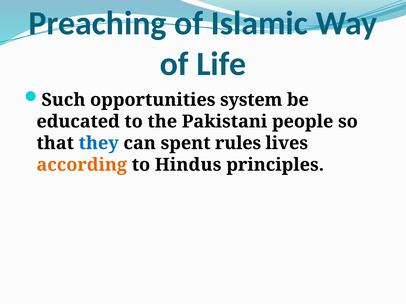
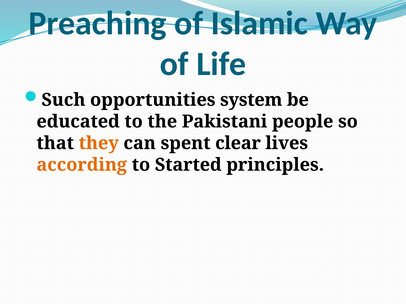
they colour: blue -> orange (99, 143)
rules: rules -> clear (238, 143)
Hindus: Hindus -> Started (188, 165)
